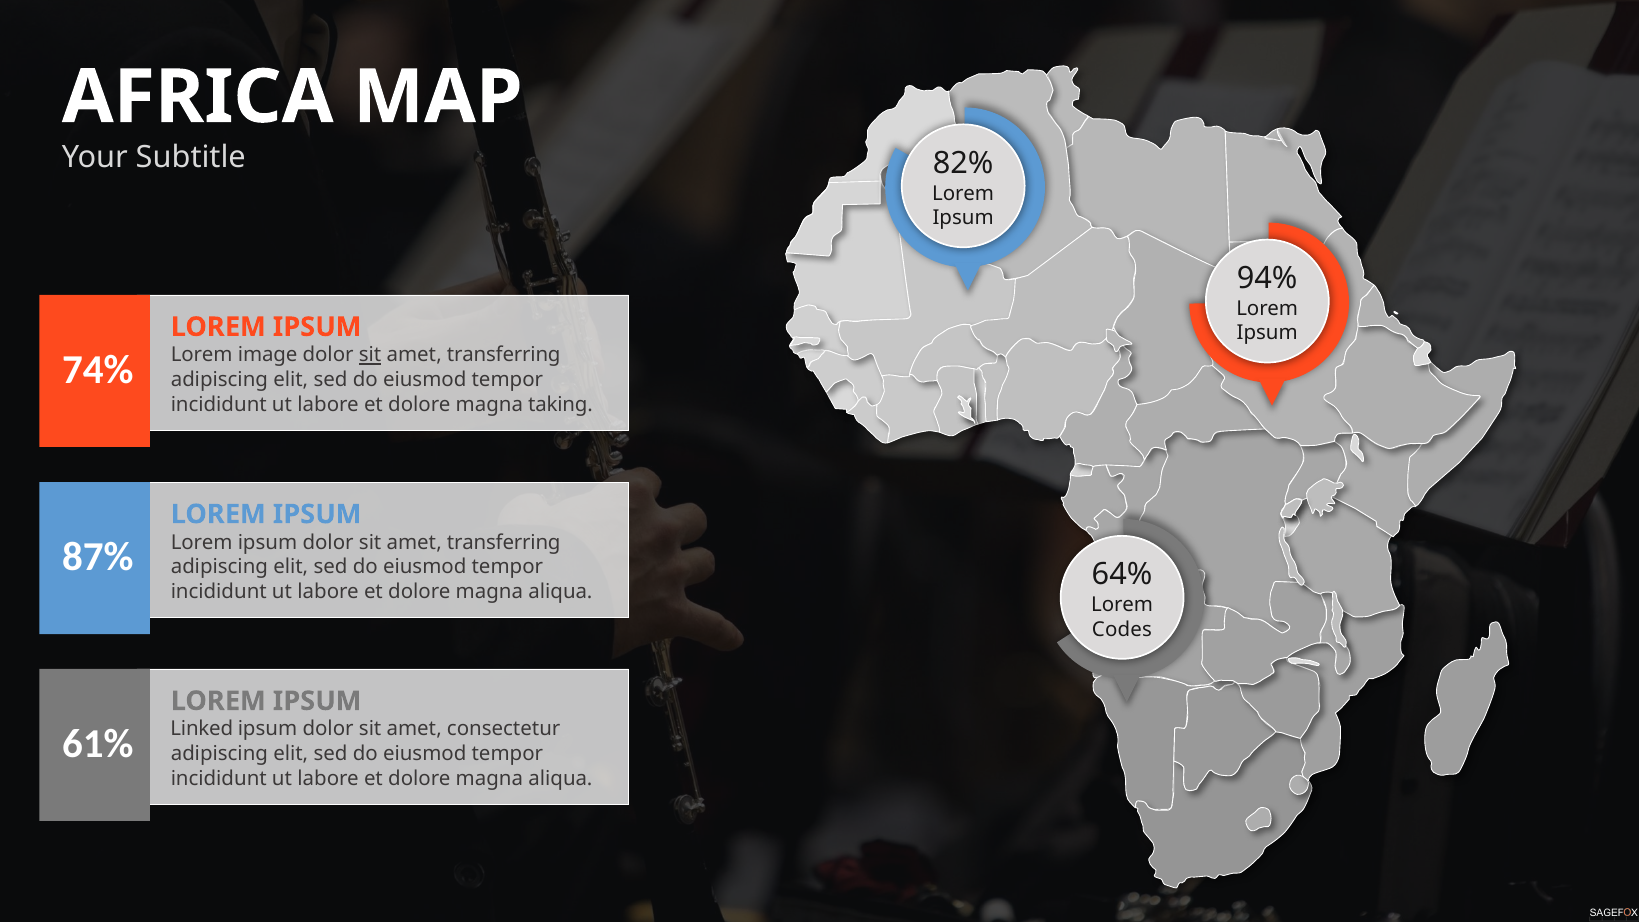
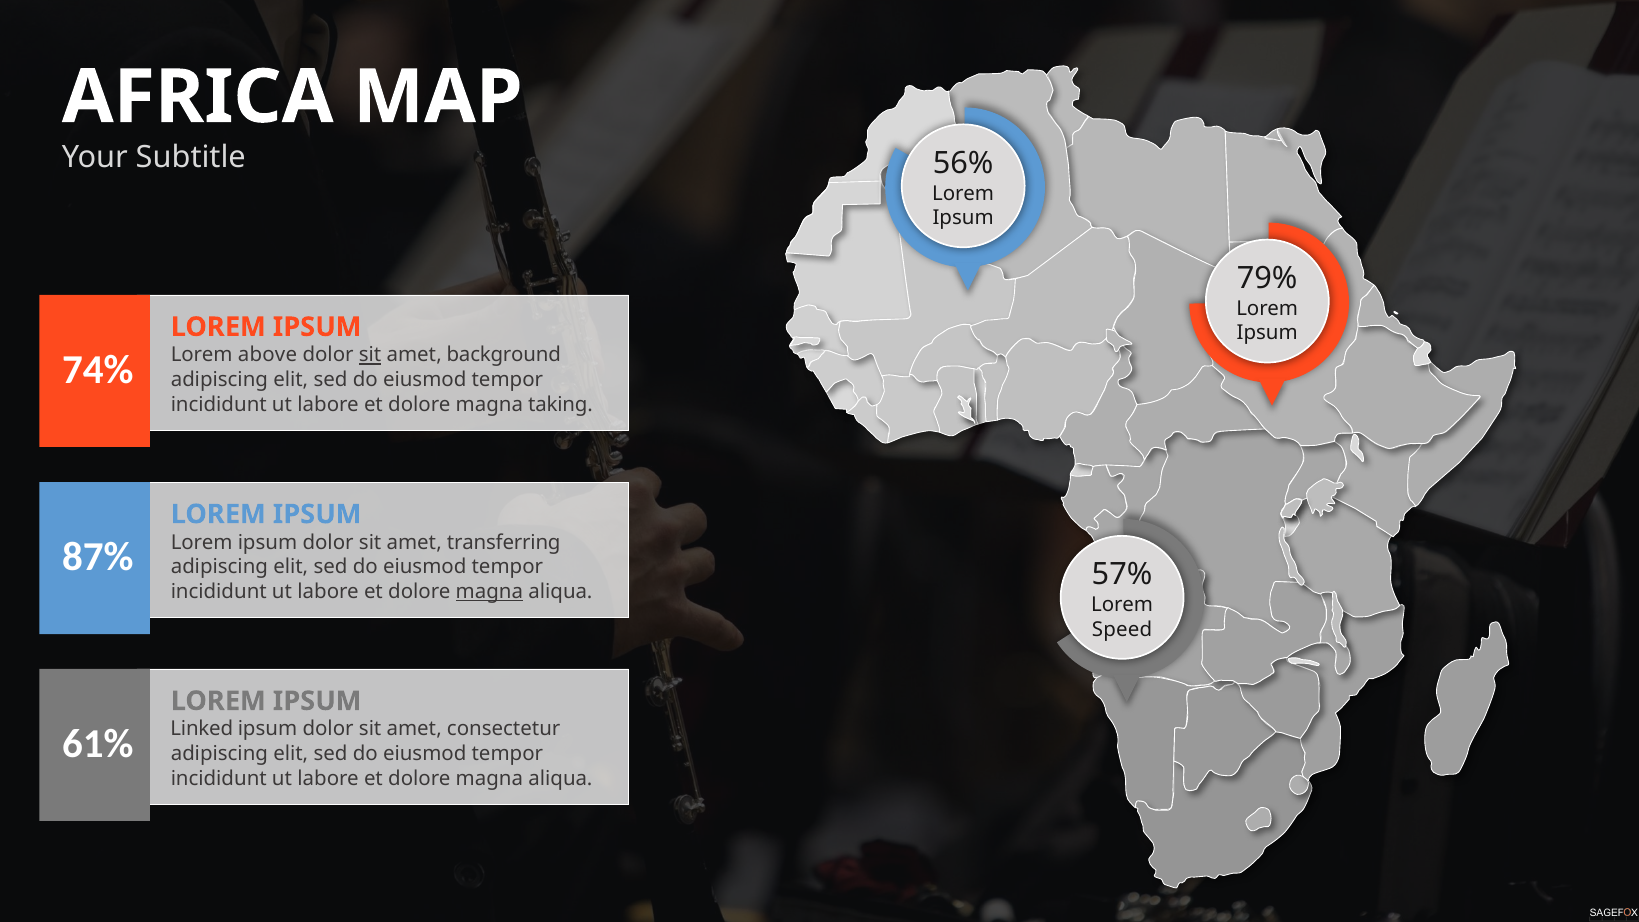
82%: 82% -> 56% (963, 163)
94%: 94% -> 79% (1267, 279)
image: image -> above (268, 355)
transferring: transferring -> background (504, 355)
64%: 64% -> 57% (1122, 575)
magna underline: none -> present (489, 592)
Codes: Codes -> Speed (1122, 629)
